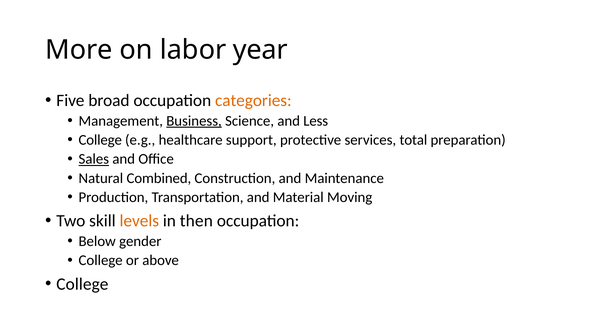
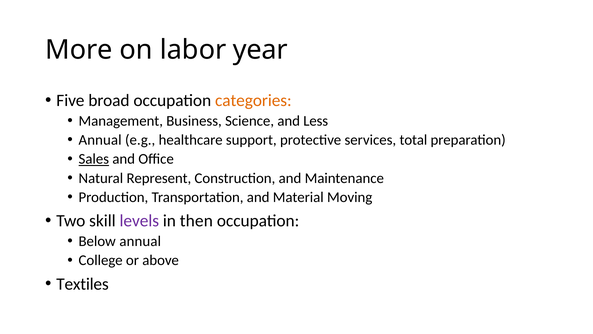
Business underline: present -> none (194, 121)
College: College -> Annual (100, 140)
Combined: Combined -> Represent (159, 178)
levels colour: orange -> purple (139, 221)
Below gender: gender -> annual (140, 241)
College: College -> Textiles (83, 284)
